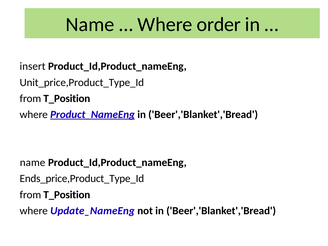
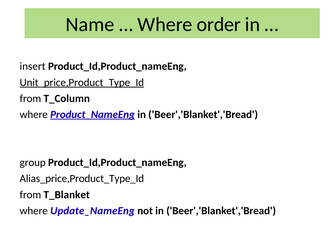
Unit_price,Product_Type_Id underline: none -> present (82, 82)
T_Position: T_Position -> T_Column (67, 98)
name: name -> group (33, 163)
Ends_price,Product_Type_Id: Ends_price,Product_Type_Id -> Alias_price,Product_Type_Id (82, 179)
T_Position: T_Position -> T_Blanket (67, 195)
